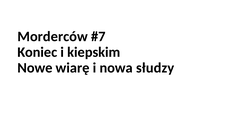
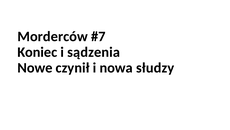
kiepskim: kiepskim -> sądzenia (94, 52)
wiarę: wiarę -> czynił (73, 67)
